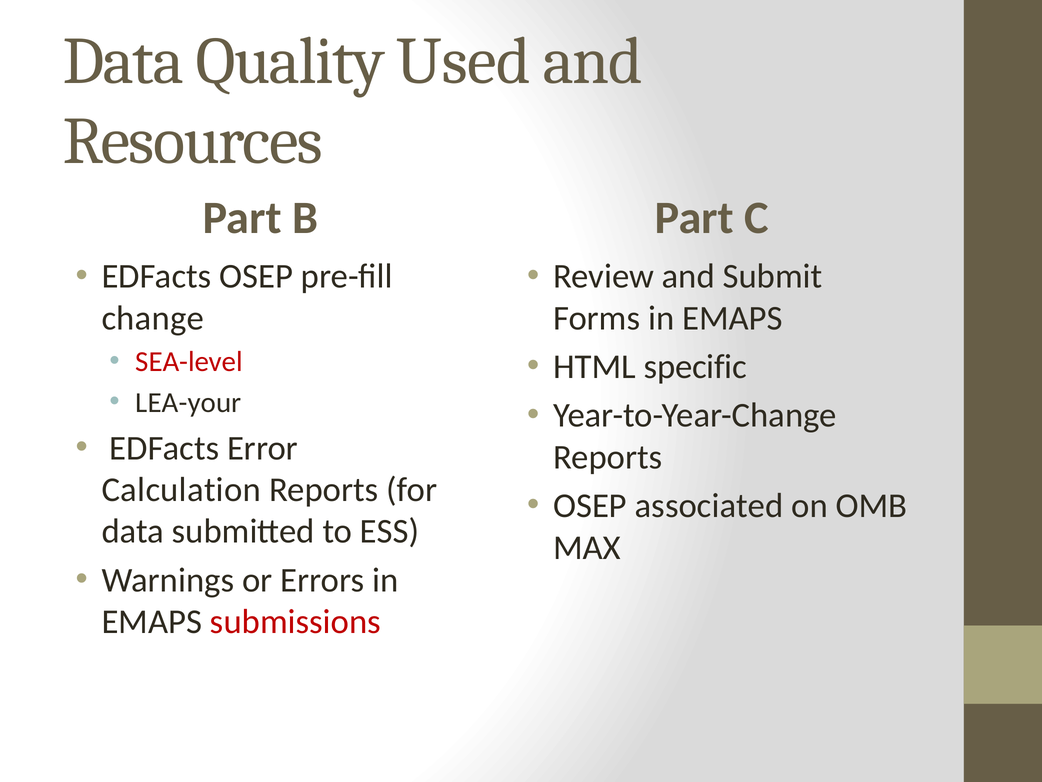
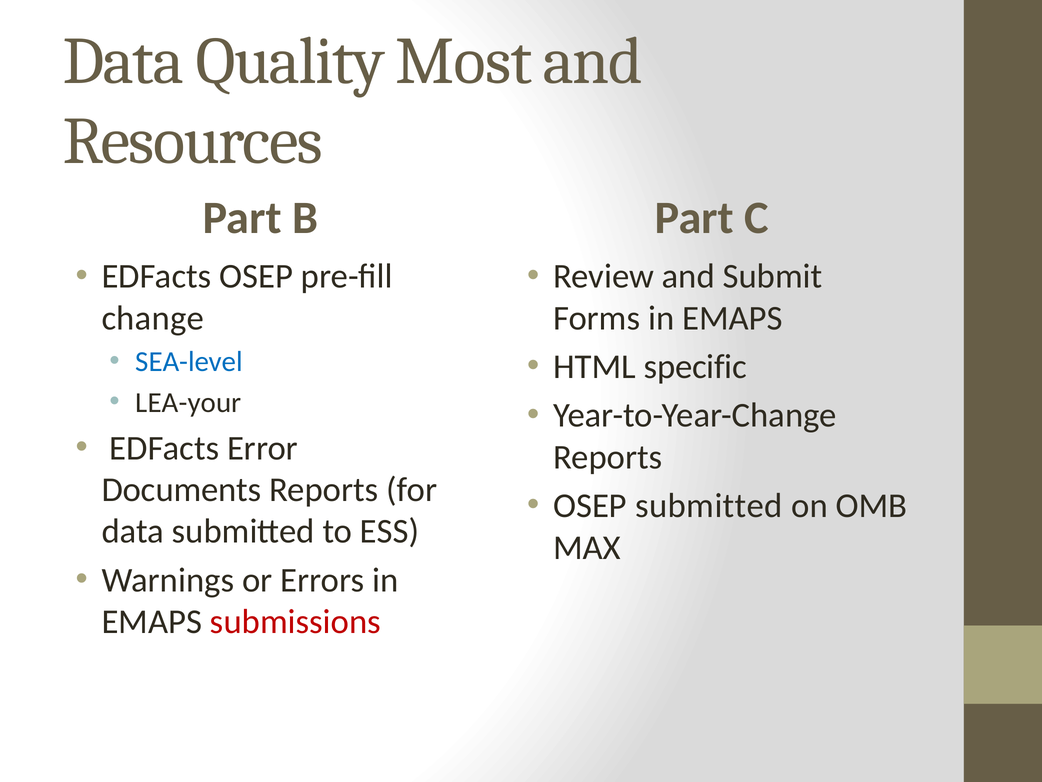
Used: Used -> Most (464, 61)
SEA-level colour: red -> blue (189, 362)
Calculation: Calculation -> Documents (182, 489)
OSEP associated: associated -> submitted (709, 506)
